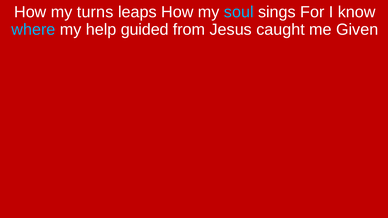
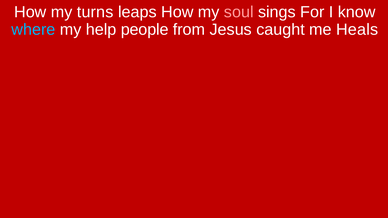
soul colour: light blue -> pink (239, 12)
guided: guided -> people (145, 29)
Given: Given -> Heals (357, 29)
